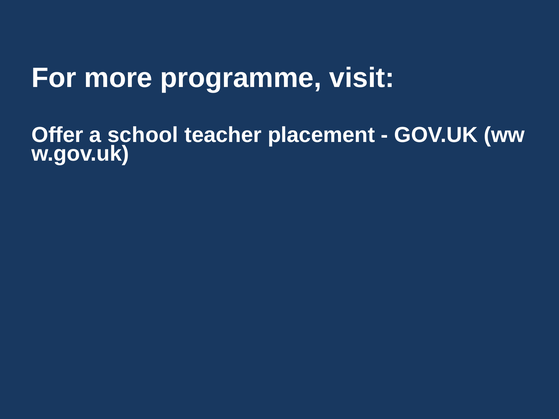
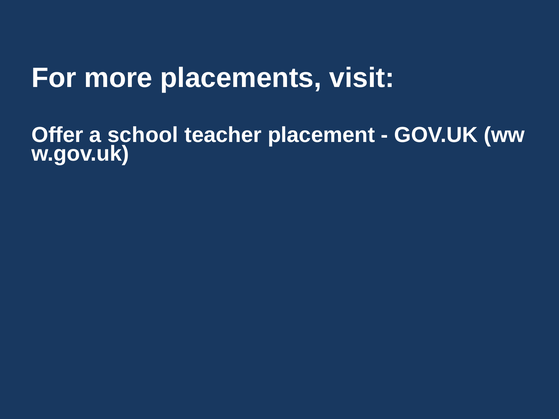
programme: programme -> placements (241, 78)
